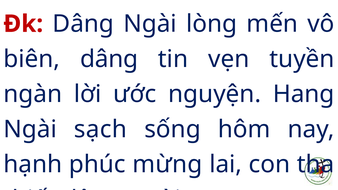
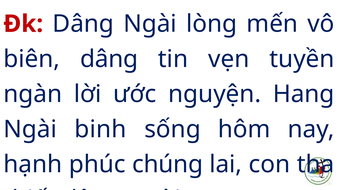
sạch: sạch -> binh (100, 129)
mừng: mừng -> chúng (168, 164)
